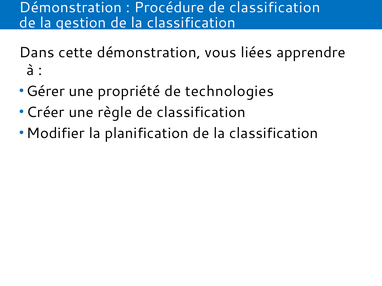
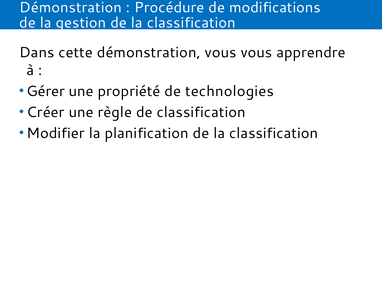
Procédure de classification: classification -> modifications (275, 8)
vous liées: liées -> vous (256, 53)
